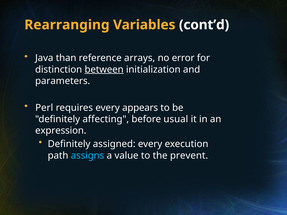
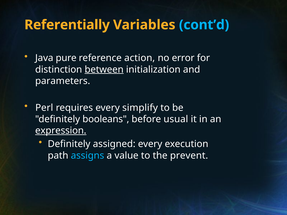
Rearranging: Rearranging -> Referentially (67, 25)
cont’d colour: white -> light blue (204, 25)
than: than -> pure (66, 58)
arrays: arrays -> action (140, 58)
appears: appears -> simplify (140, 108)
affecting: affecting -> booleans (106, 119)
expression underline: none -> present (61, 131)
